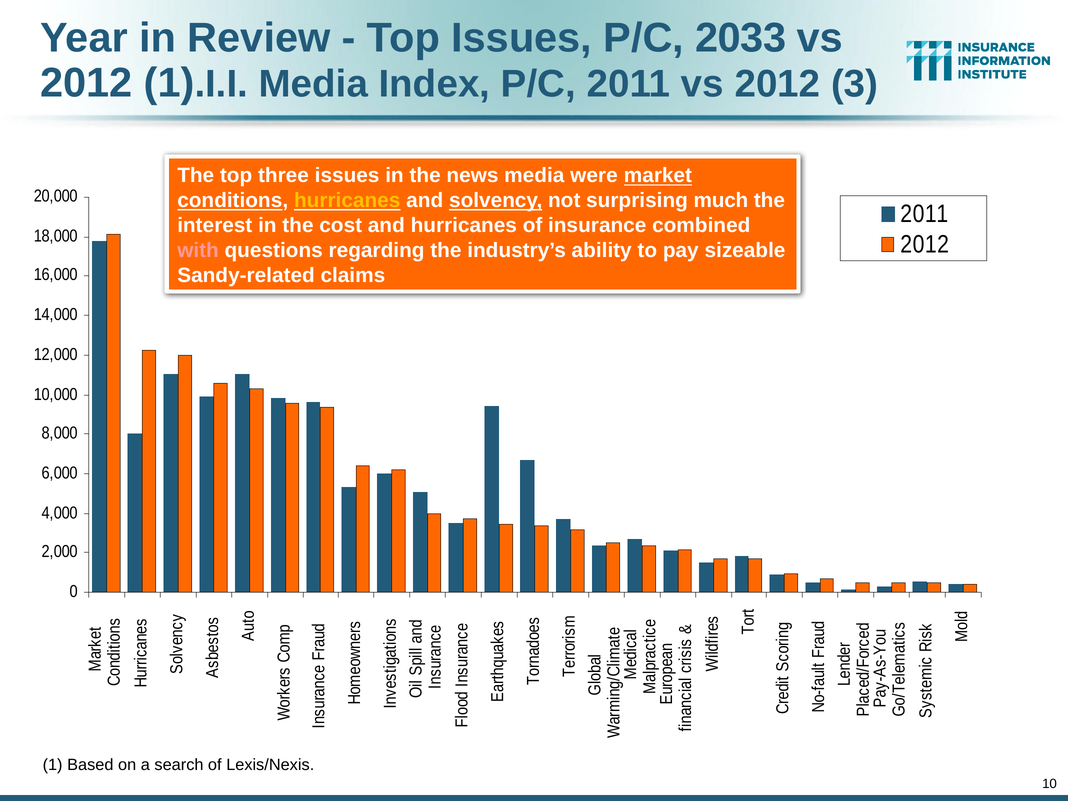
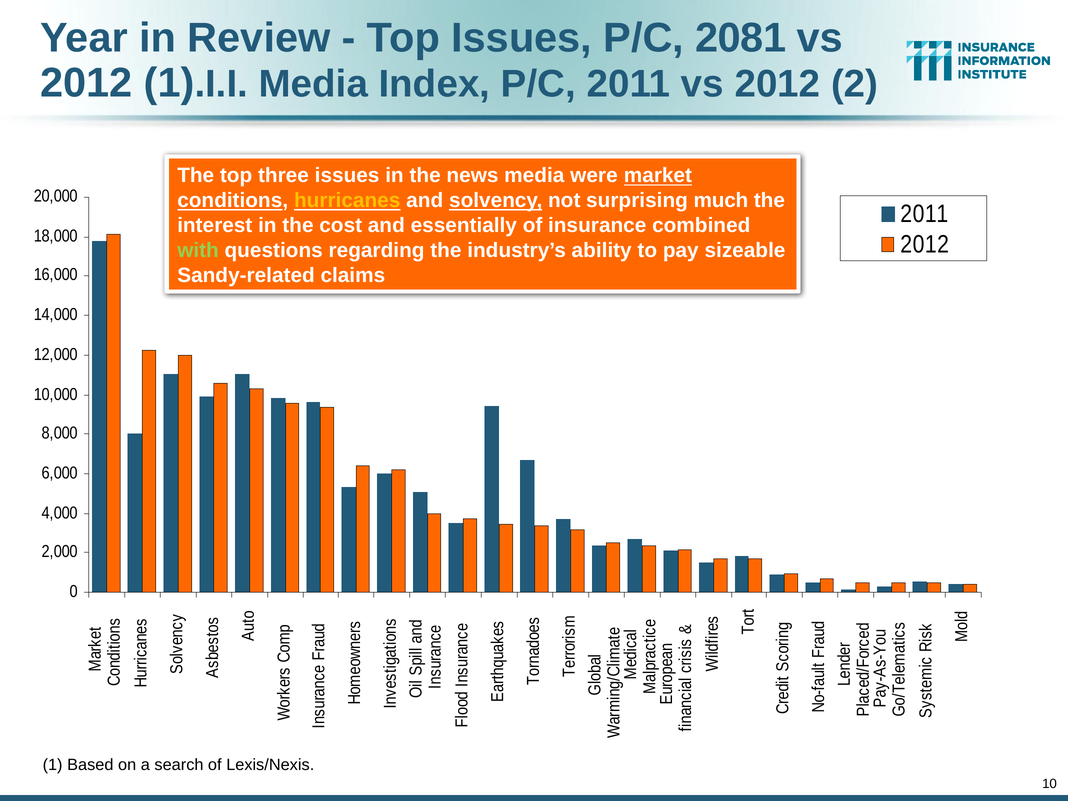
2033: 2033 -> 2081 (741, 38)
3: 3 -> 2 (855, 84)
and hurricanes: hurricanes -> essentially (464, 225)
with colour: pink -> light green (198, 250)
